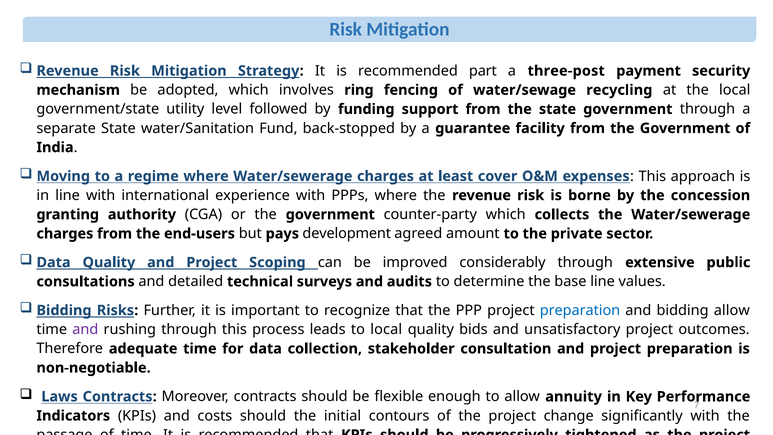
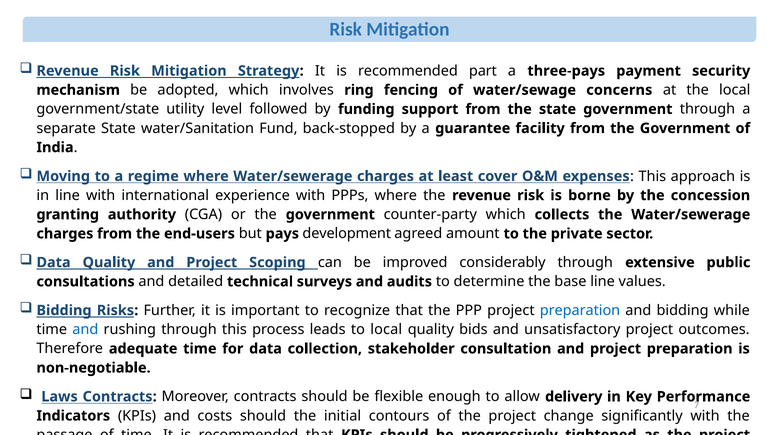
three-post: three-post -> three-pays (566, 71)
recycling: recycling -> concerns (619, 90)
bidding allow: allow -> while (732, 310)
and colour: purple -> blue (85, 329)
annuity: annuity -> delivery (574, 396)
